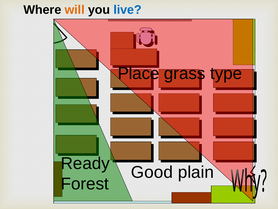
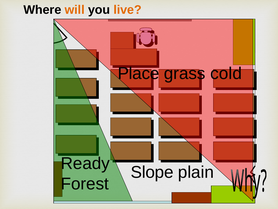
live colour: blue -> orange (128, 10)
type: type -> cold (226, 73)
Good: Good -> Slope (152, 172)
